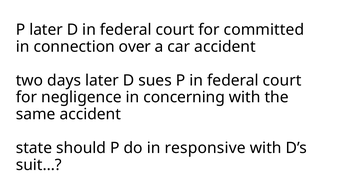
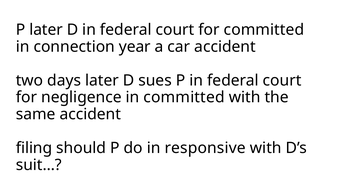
over: over -> year (135, 47)
in concerning: concerning -> committed (184, 97)
state: state -> filing (34, 148)
